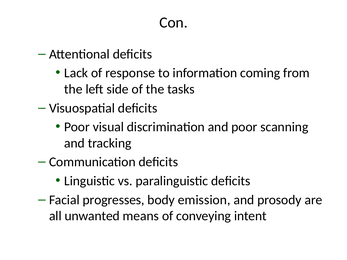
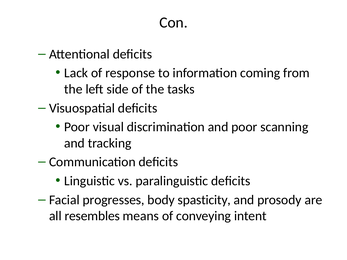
emission: emission -> spasticity (204, 200)
unwanted: unwanted -> resembles (92, 216)
